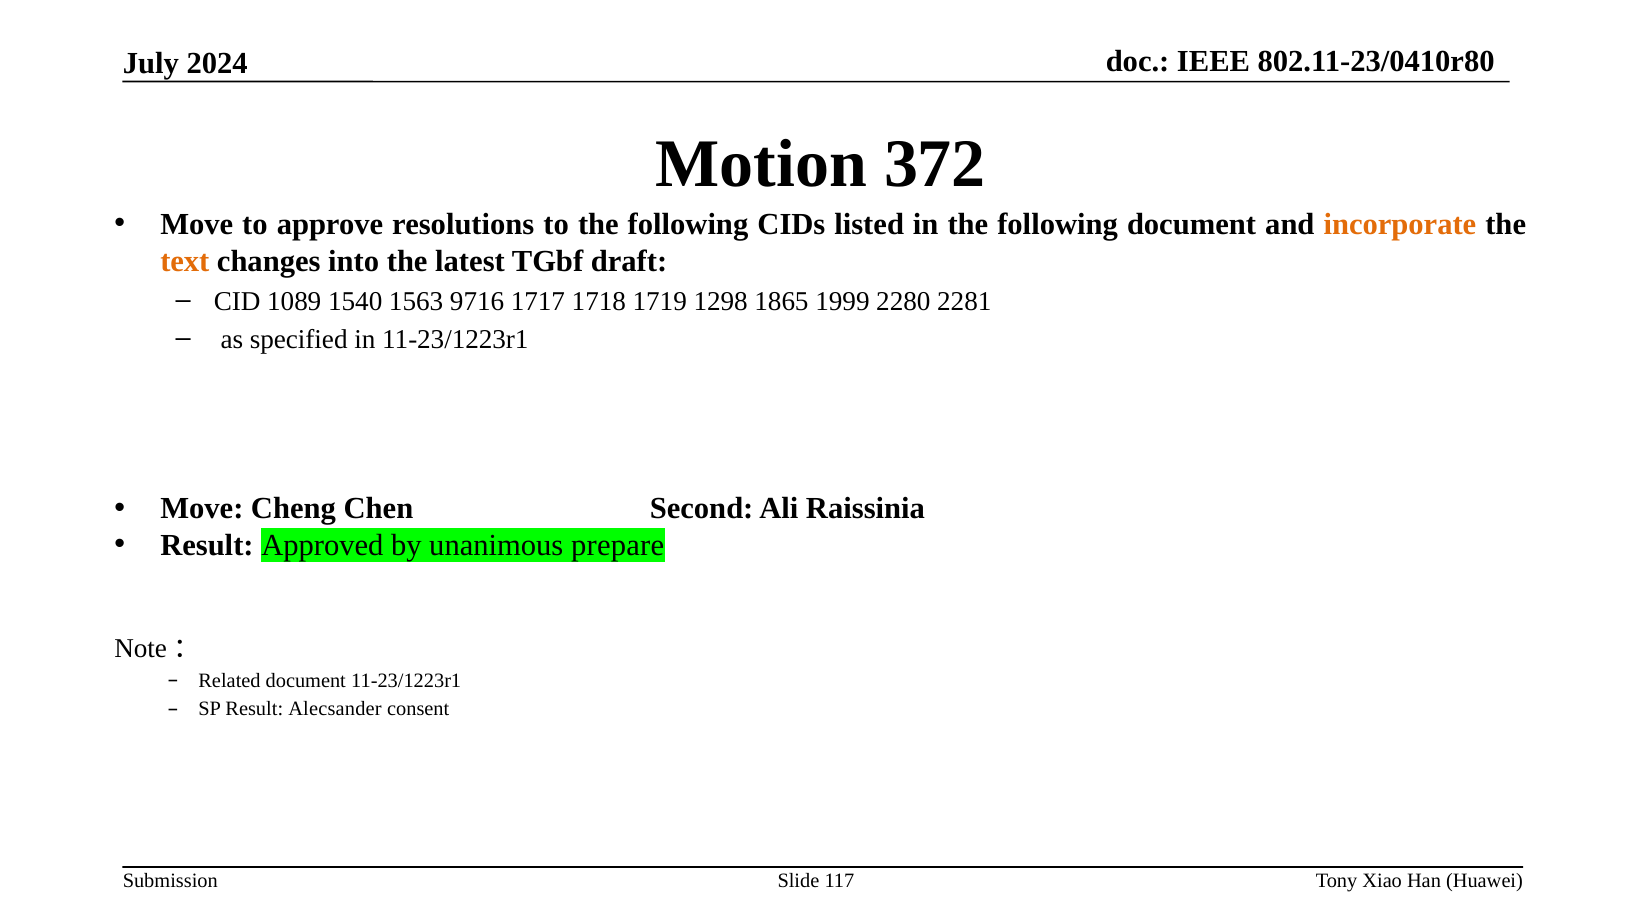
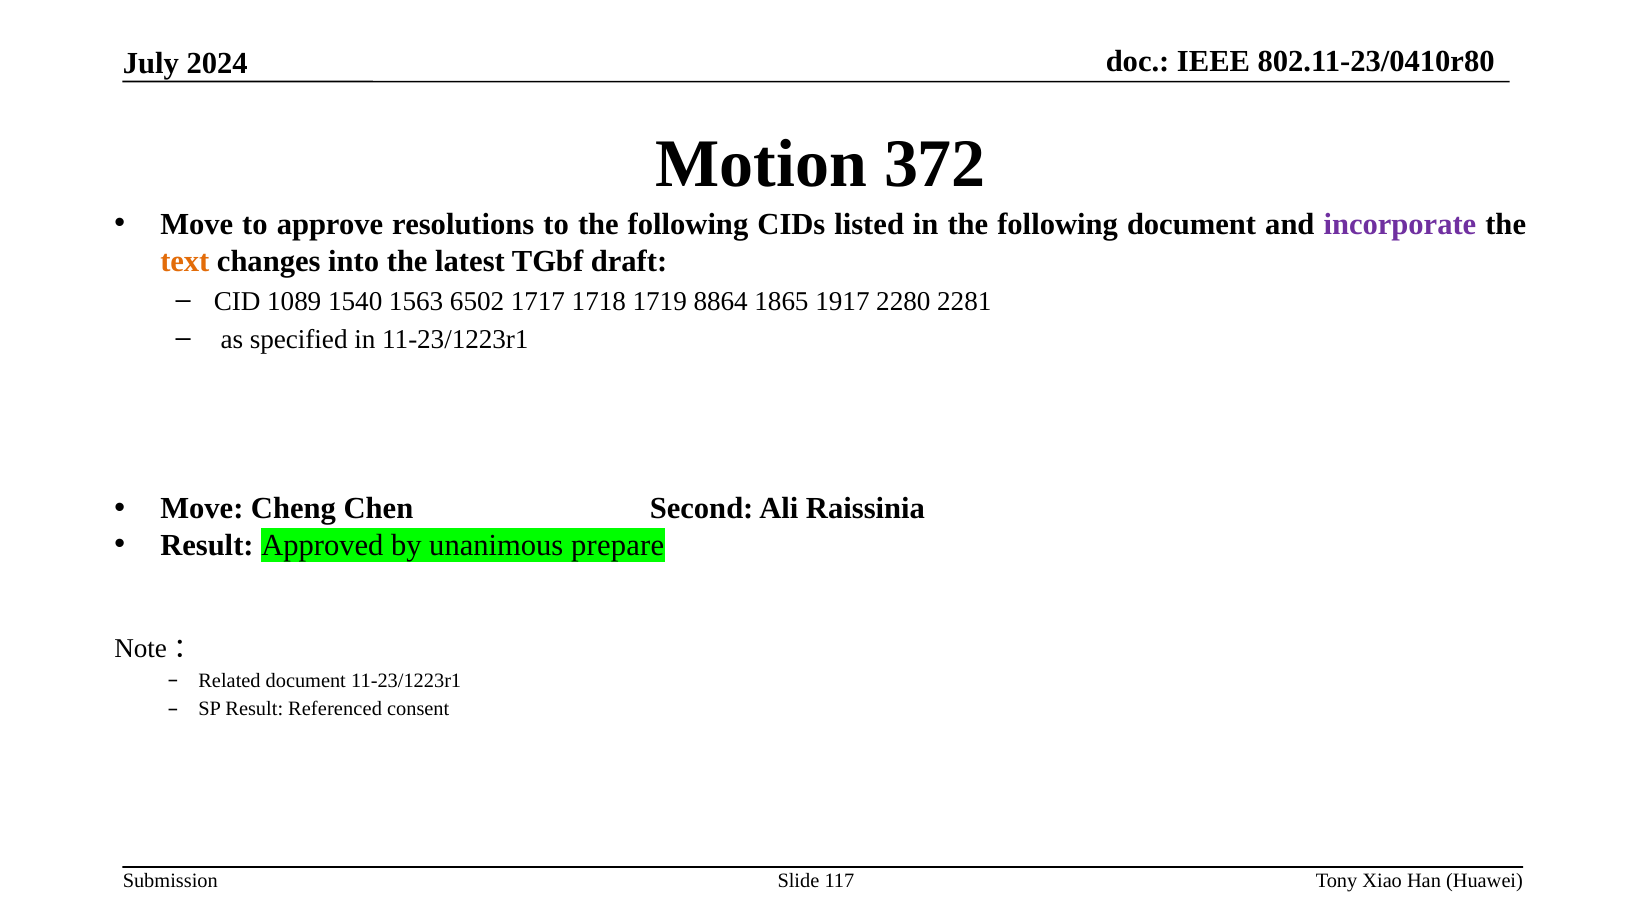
incorporate colour: orange -> purple (1400, 225)
9716: 9716 -> 6502 (477, 301)
1298: 1298 -> 8864 (721, 301)
1999: 1999 -> 1917 (842, 301)
Alecsander: Alecsander -> Referenced (335, 709)
